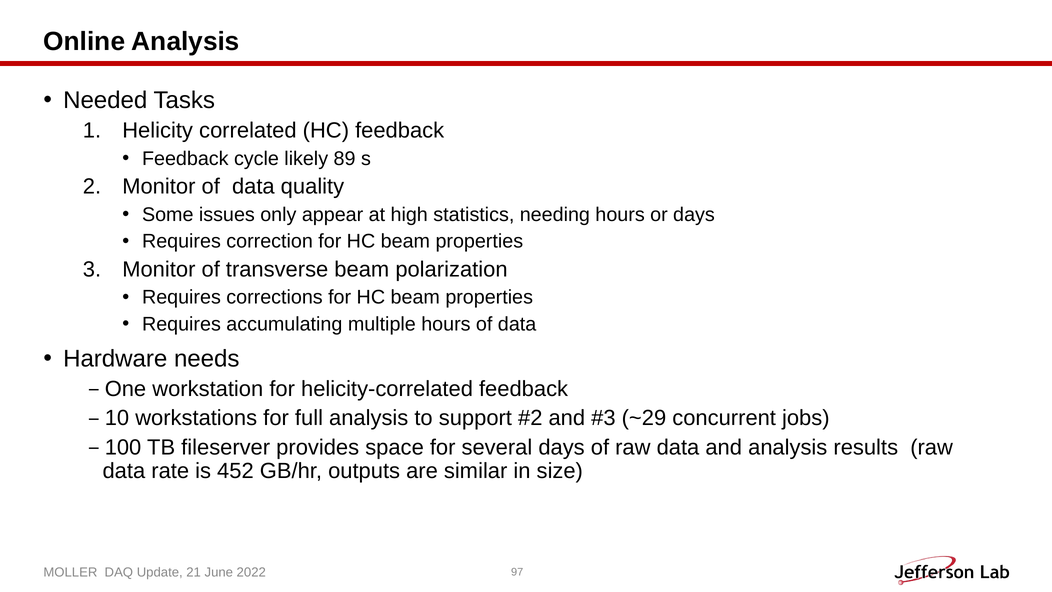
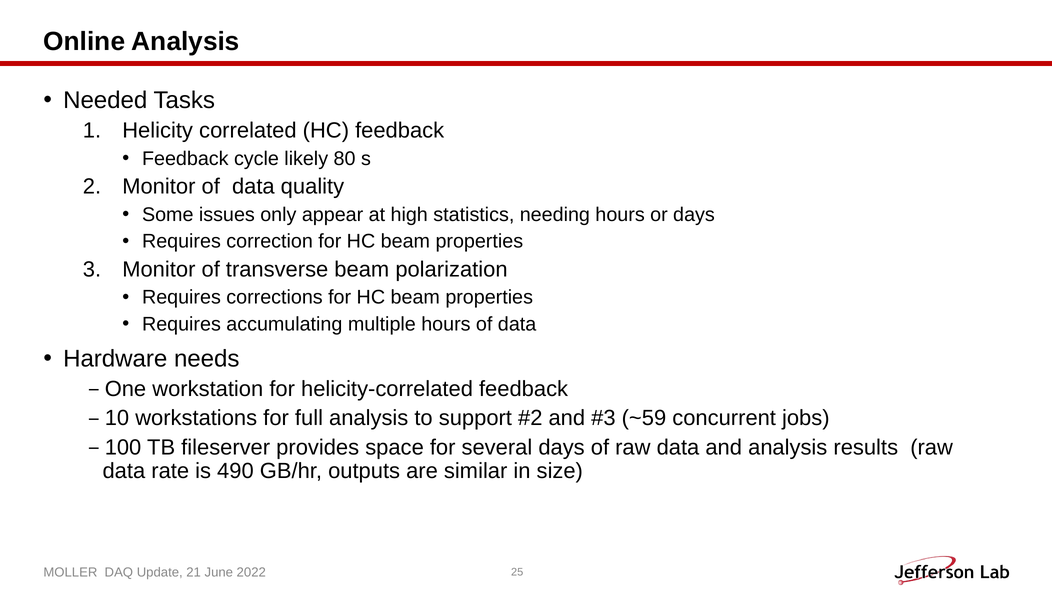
89: 89 -> 80 (345, 158)
~29: ~29 -> ~59 (644, 418)
452: 452 -> 490 (235, 471)
97: 97 -> 25 (517, 572)
